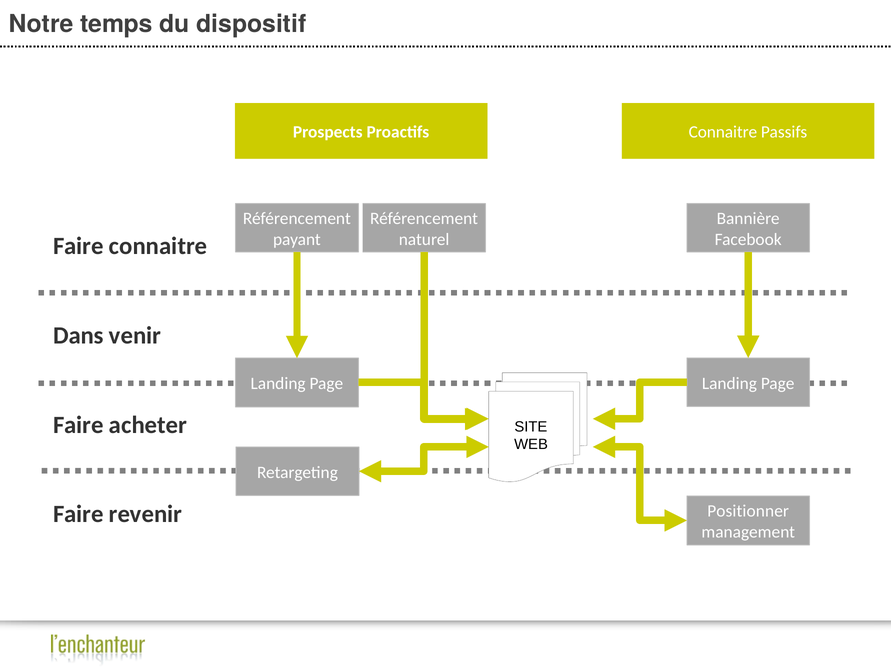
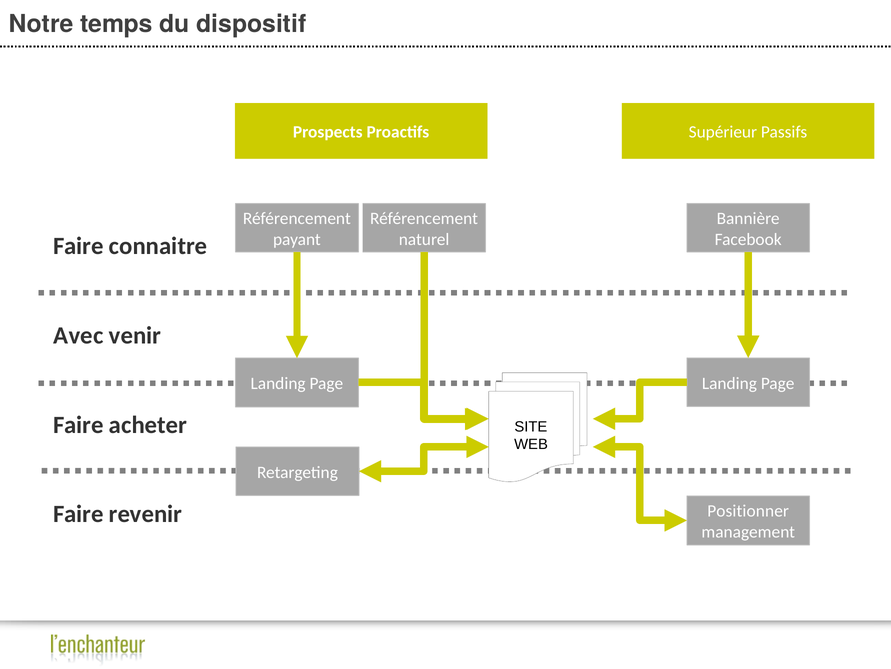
Proactifs Connaitre: Connaitre -> Supérieur (723, 132)
Dans: Dans -> Avec (78, 335)
